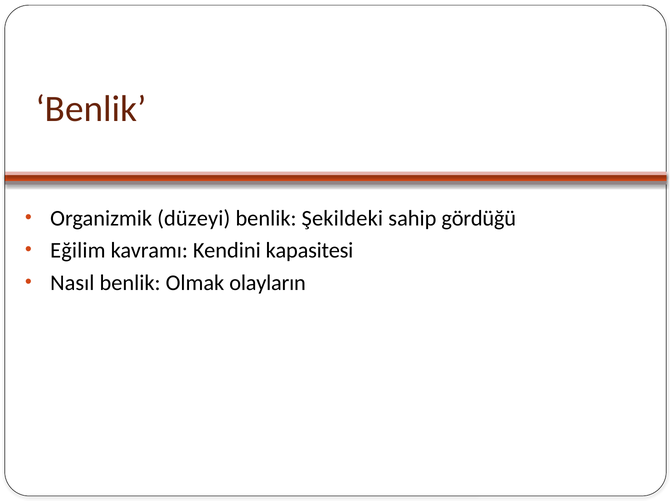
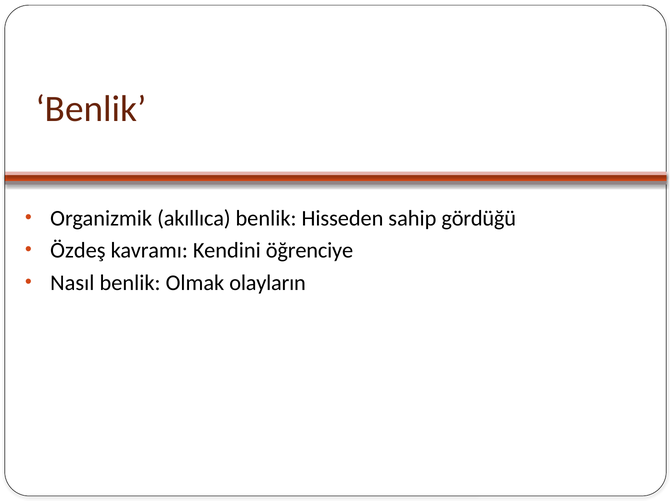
düzeyi: düzeyi -> akıllıca (194, 218)
Şekildeki: Şekildeki -> Hisseden (342, 218)
Eğilim: Eğilim -> Özdeş (78, 251)
kapasitesi: kapasitesi -> öğrenciye (309, 251)
